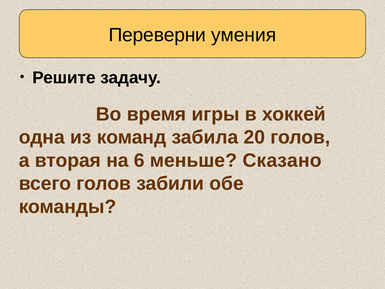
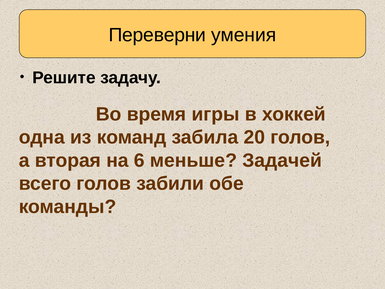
Сказано: Сказано -> Задачей (282, 160)
